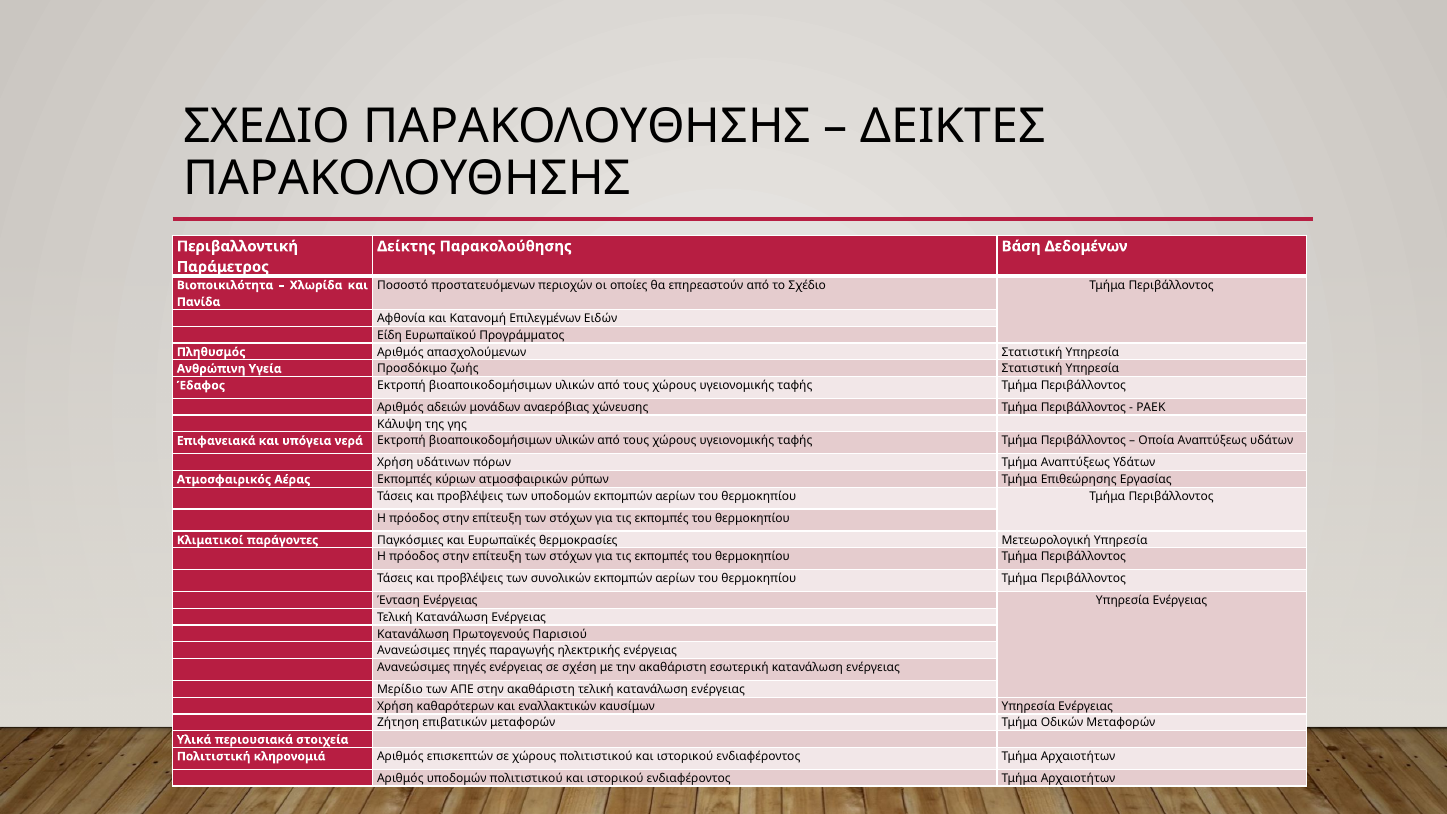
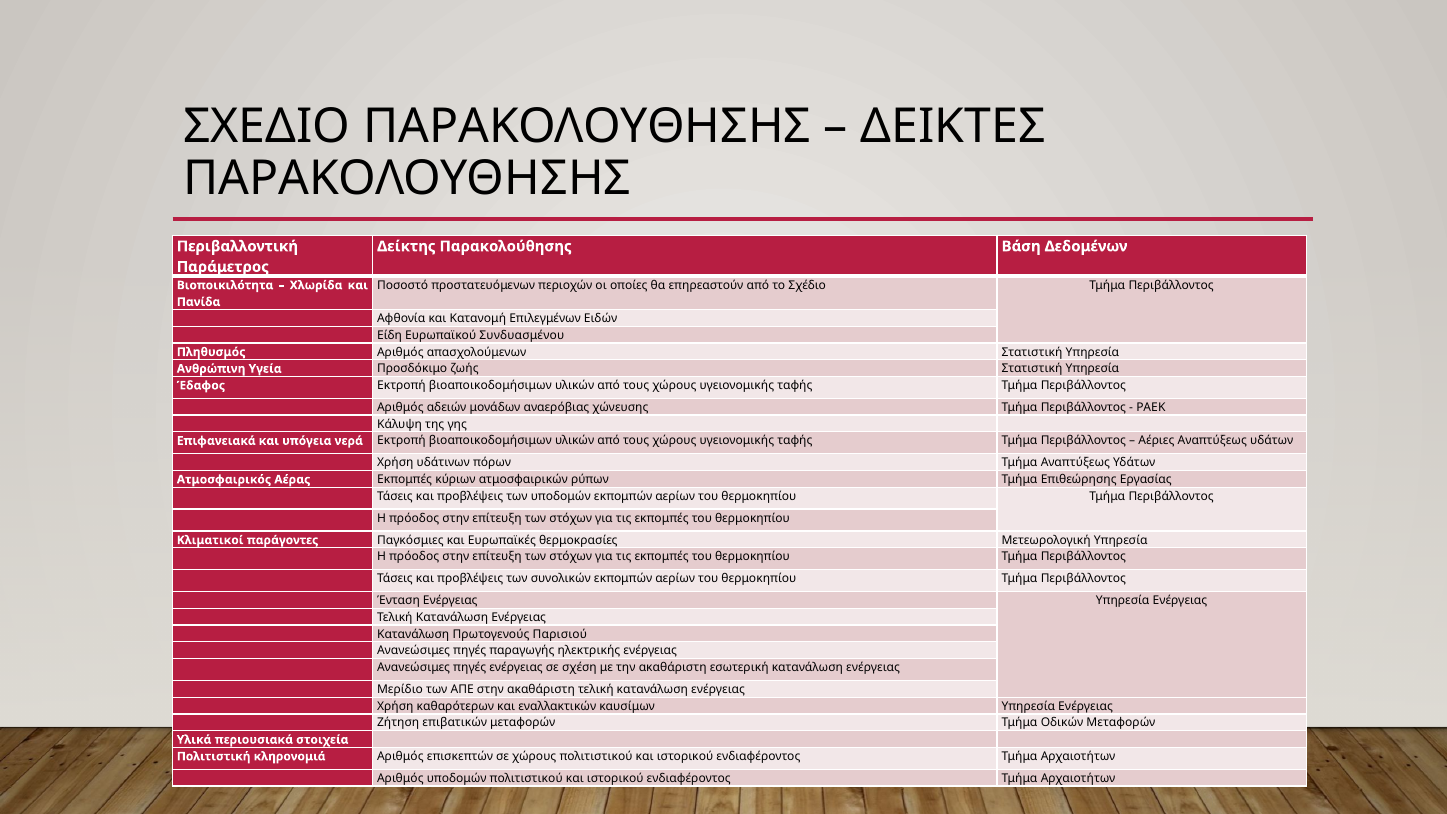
Προγράµµατος: Προγράµµατος -> Συνδυασμένου (522, 335)
Οποία: Οποία -> Αέριες (1156, 441)
